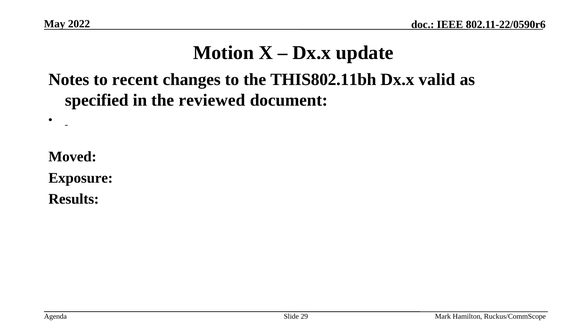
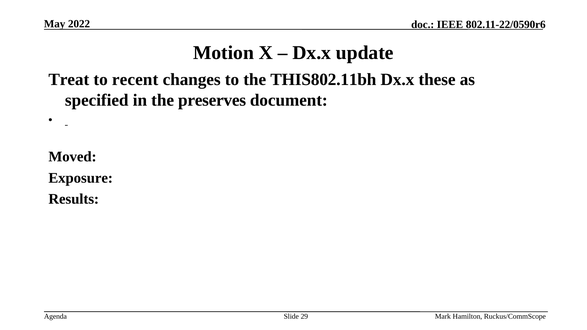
Notes: Notes -> Treat (69, 80)
valid: valid -> these (437, 80)
reviewed: reviewed -> preserves (212, 100)
